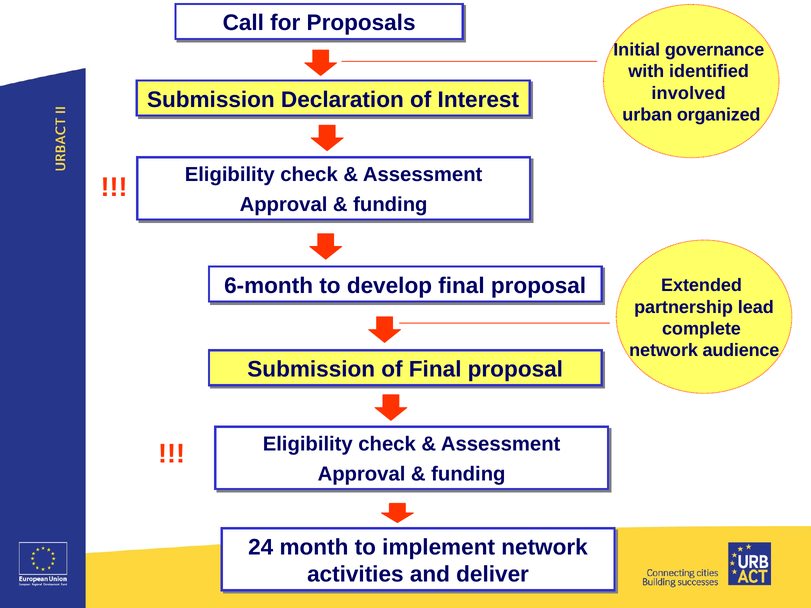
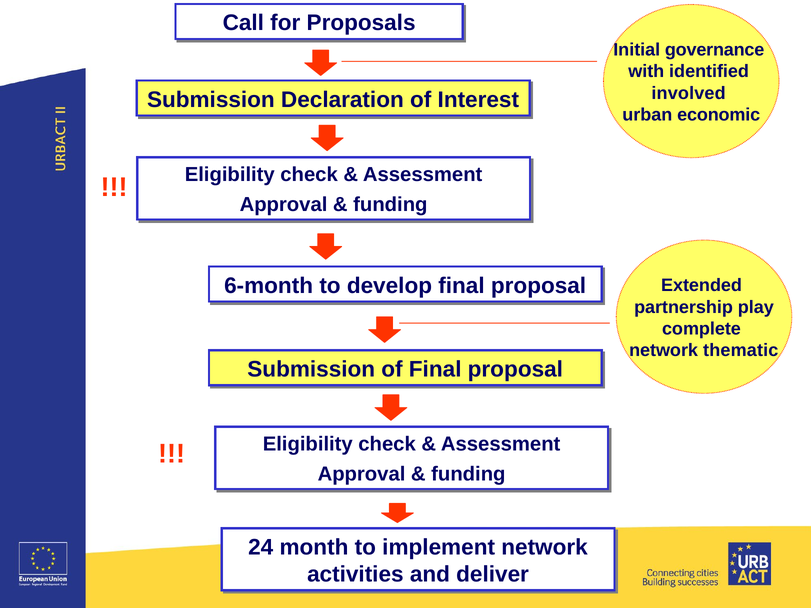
organized: organized -> economic (719, 115)
lead: lead -> play (756, 307)
audience: audience -> thematic (741, 350)
